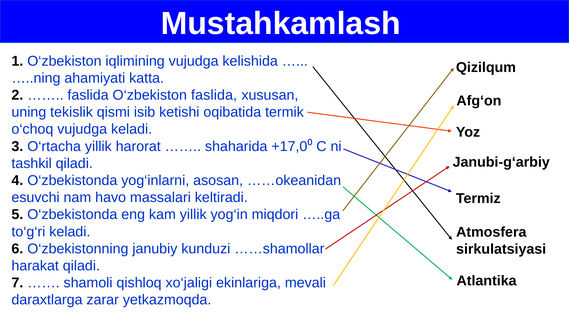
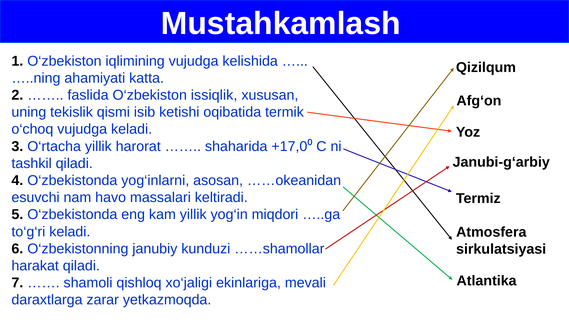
O‘zbekiston faslida: faslida -> issiqlik (214, 95)
